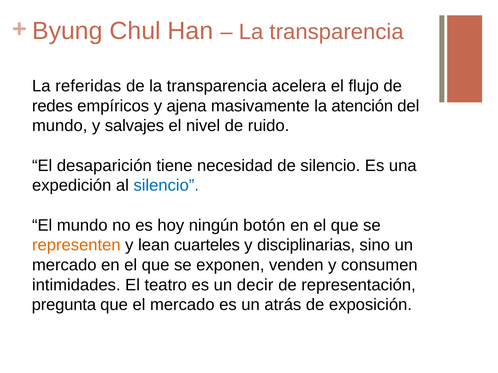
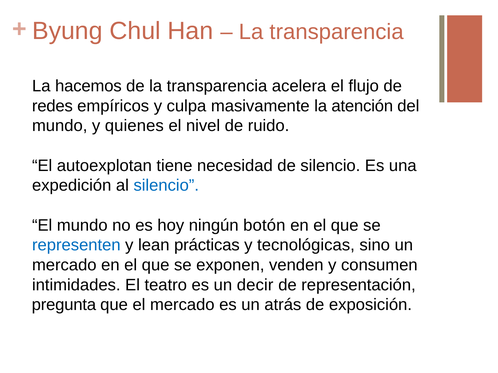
referidas: referidas -> hacemos (88, 86)
ajena: ajena -> culpa (186, 106)
salvajes: salvajes -> quienes (134, 126)
desaparición: desaparición -> autoexplotan (104, 166)
representen colour: orange -> blue (76, 245)
cuarteles: cuarteles -> prácticas (207, 245)
disciplinarias: disciplinarias -> tecnológicas (306, 245)
